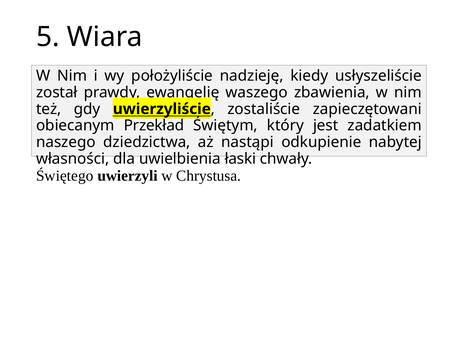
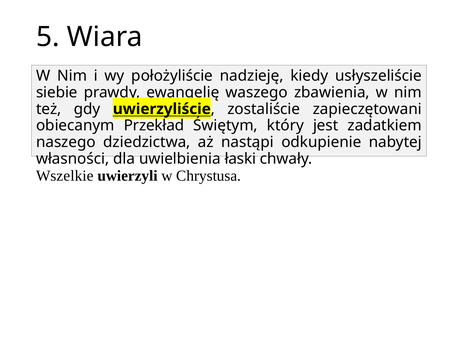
został: został -> siebie (57, 92)
Świętego: Świętego -> Wszelkie (65, 175)
